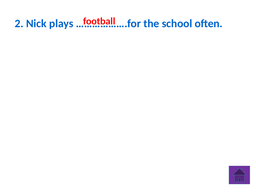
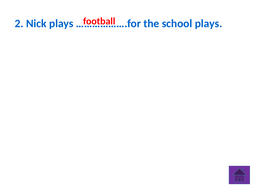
school often: often -> plays (209, 24)
